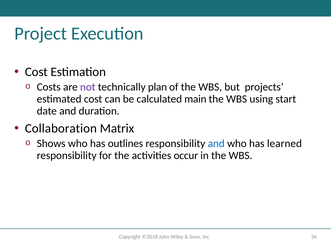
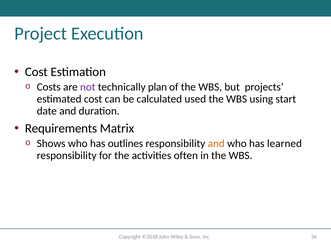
main: main -> used (195, 99)
Collaboration: Collaboration -> Requirements (61, 128)
and colour: blue -> orange (216, 144)
occur: occur -> often (186, 156)
